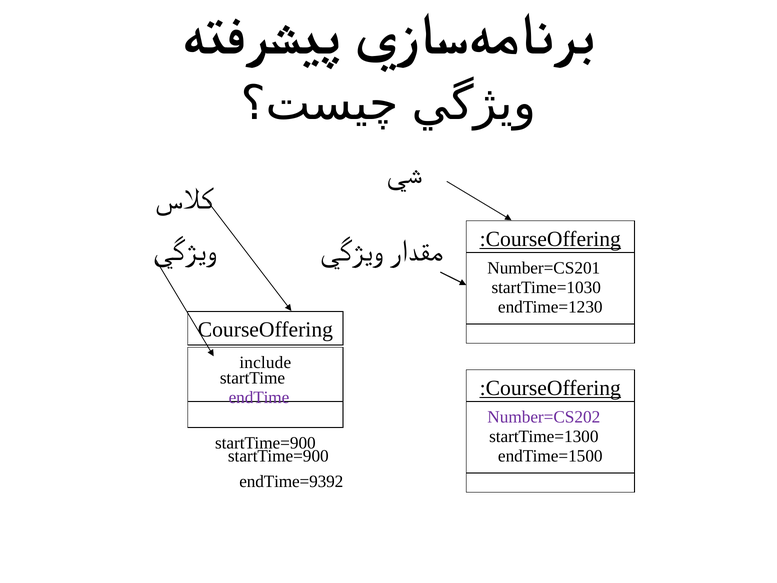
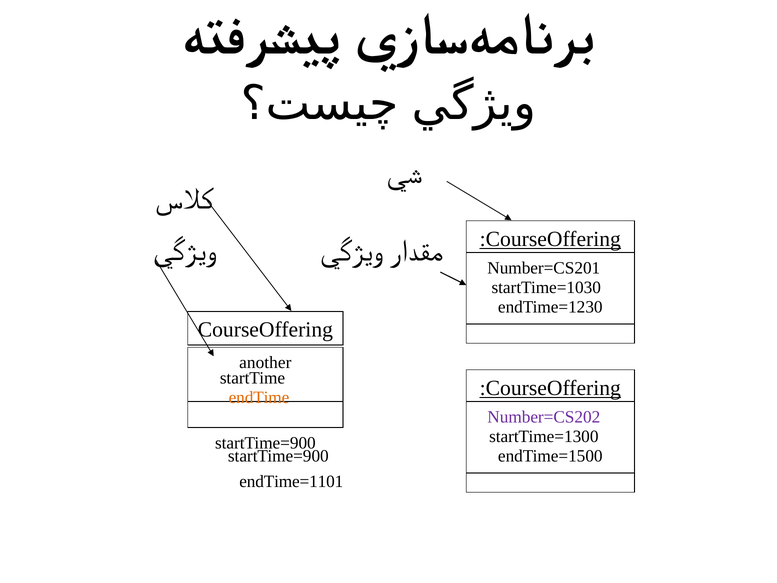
include: include -> another (265, 363)
endTime colour: purple -> orange (259, 397)
endTime=9392: endTime=9392 -> endTime=1101 (291, 482)
